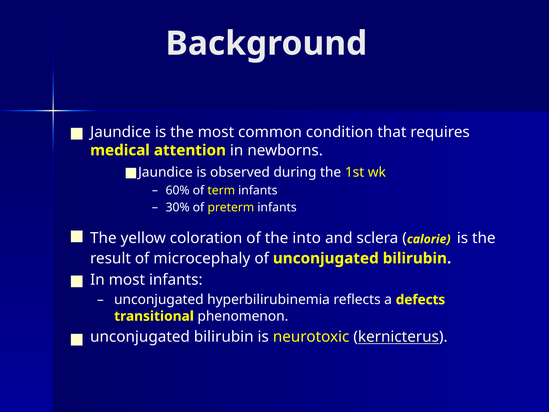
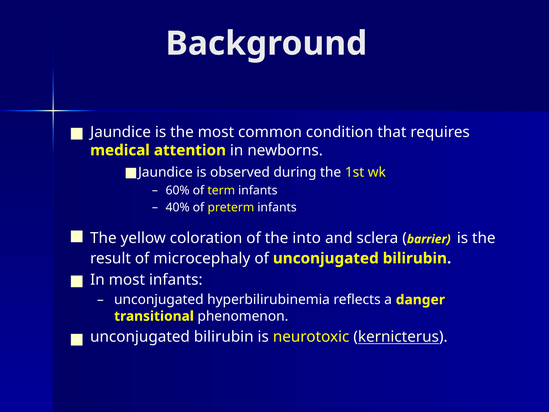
30%: 30% -> 40% (178, 207)
calorie: calorie -> barrier (429, 239)
defects: defects -> danger (420, 300)
